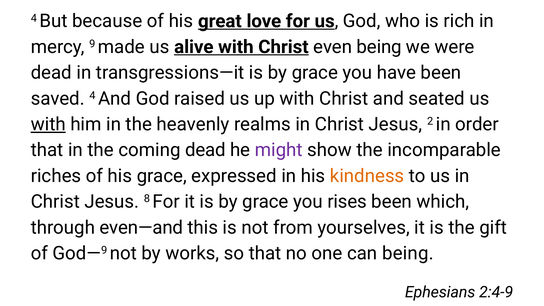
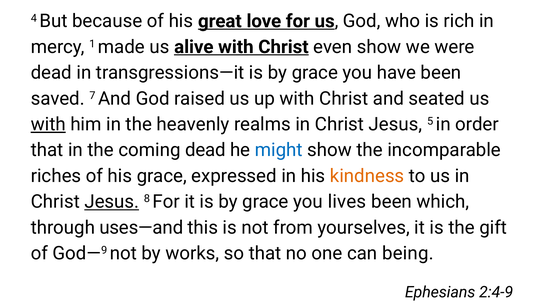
9: 9 -> 1 (92, 44)
even being: being -> show (379, 47)
saved 4: 4 -> 7 (92, 96)
2: 2 -> 5 (430, 121)
might colour: purple -> blue (279, 150)
Jesus underline: none -> present (112, 202)
rises: rises -> lives (347, 202)
even—and: even—and -> uses—and (141, 228)
